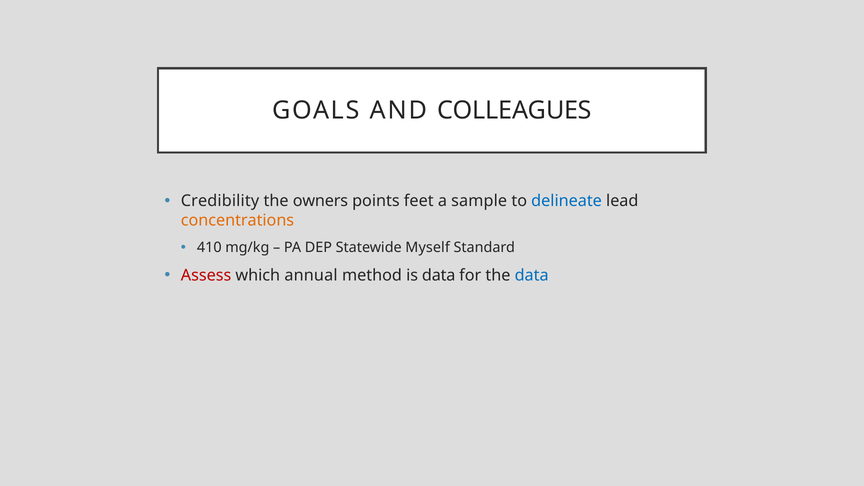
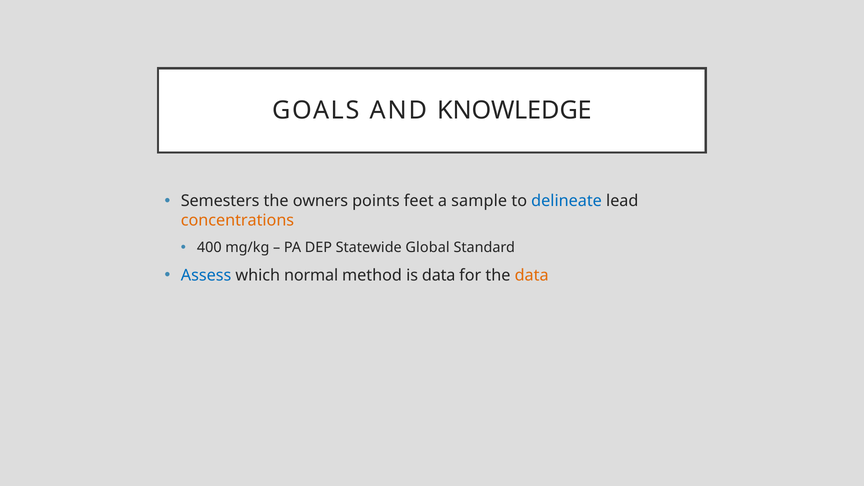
COLLEAGUES: COLLEAGUES -> KNOWLEDGE (514, 110)
Credibility: Credibility -> Semesters (220, 201)
410: 410 -> 400 (209, 248)
Myself: Myself -> Global (428, 248)
Assess colour: red -> blue (206, 275)
annual: annual -> normal (311, 275)
data colour: blue -> orange (532, 275)
